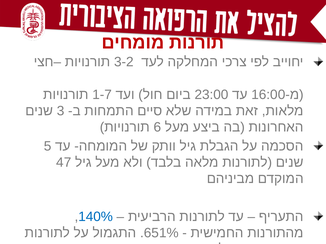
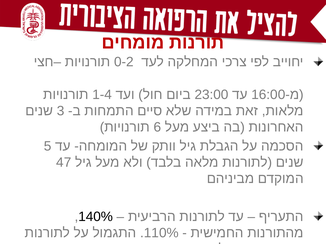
3-2: 3-2 -> 0-2 (124, 62)
1-7: 1-7 -> 1-4 (102, 95)
140% colour: blue -> black (96, 217)
651%: 651% -> 110% (161, 233)
